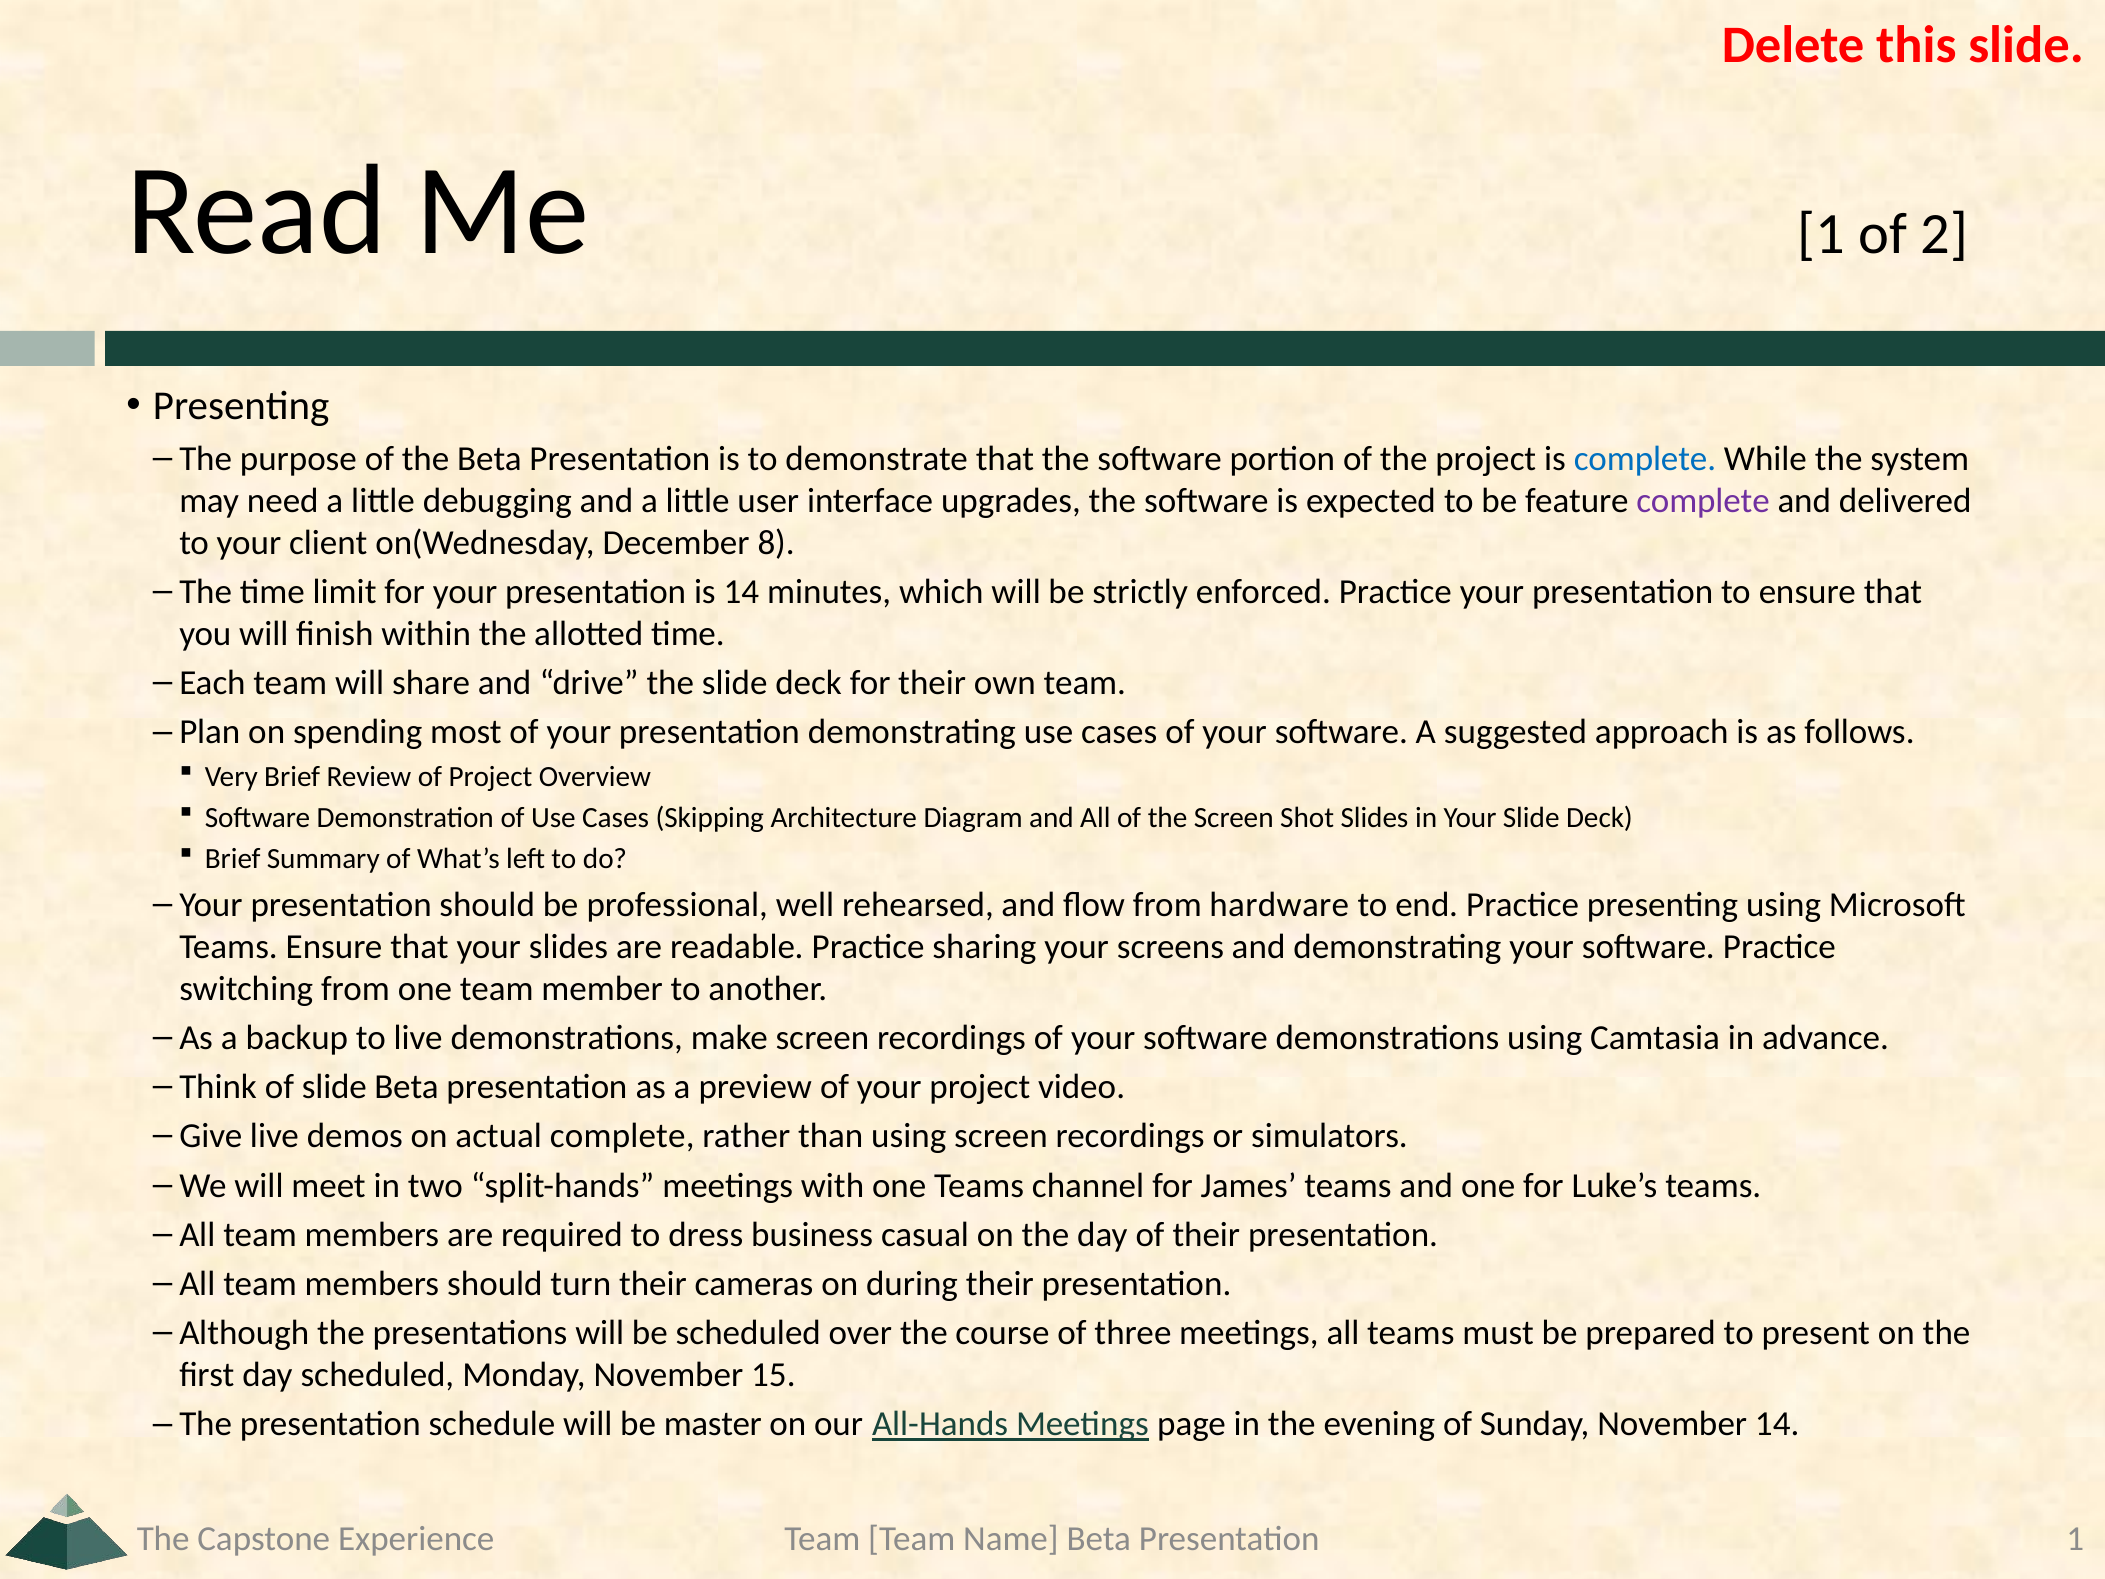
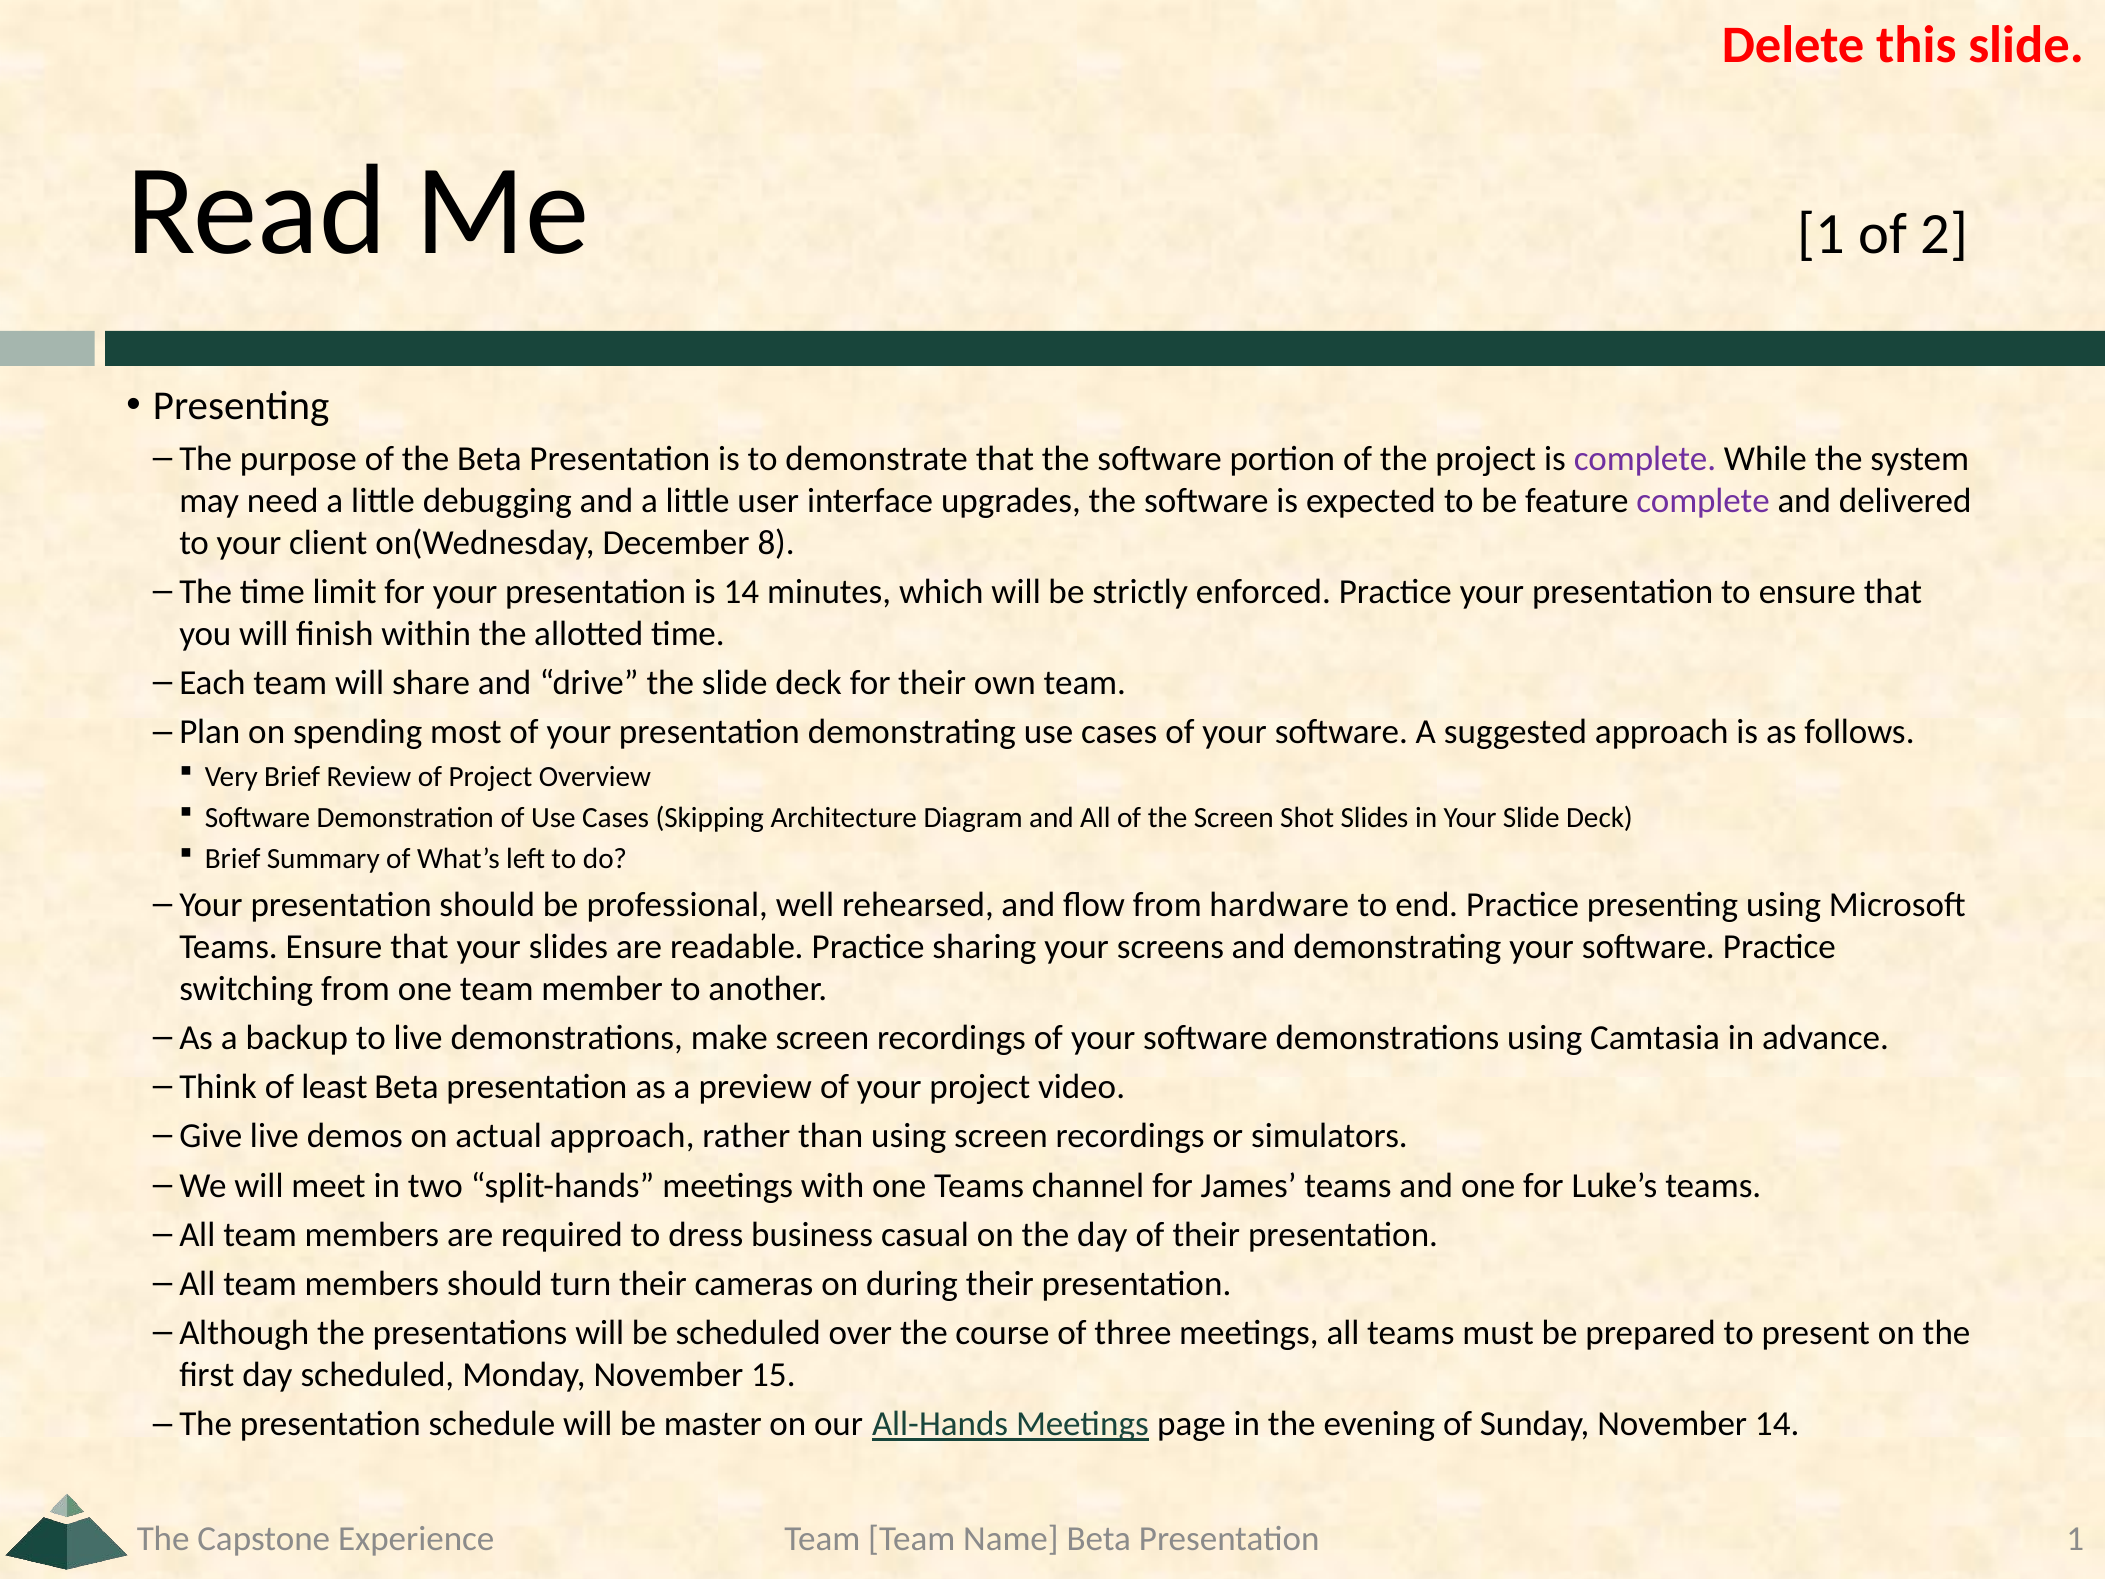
complete colour: blue -> purple (1645, 459)
of slide: slide -> least (334, 1087)
actual complete: complete -> approach (622, 1136)
